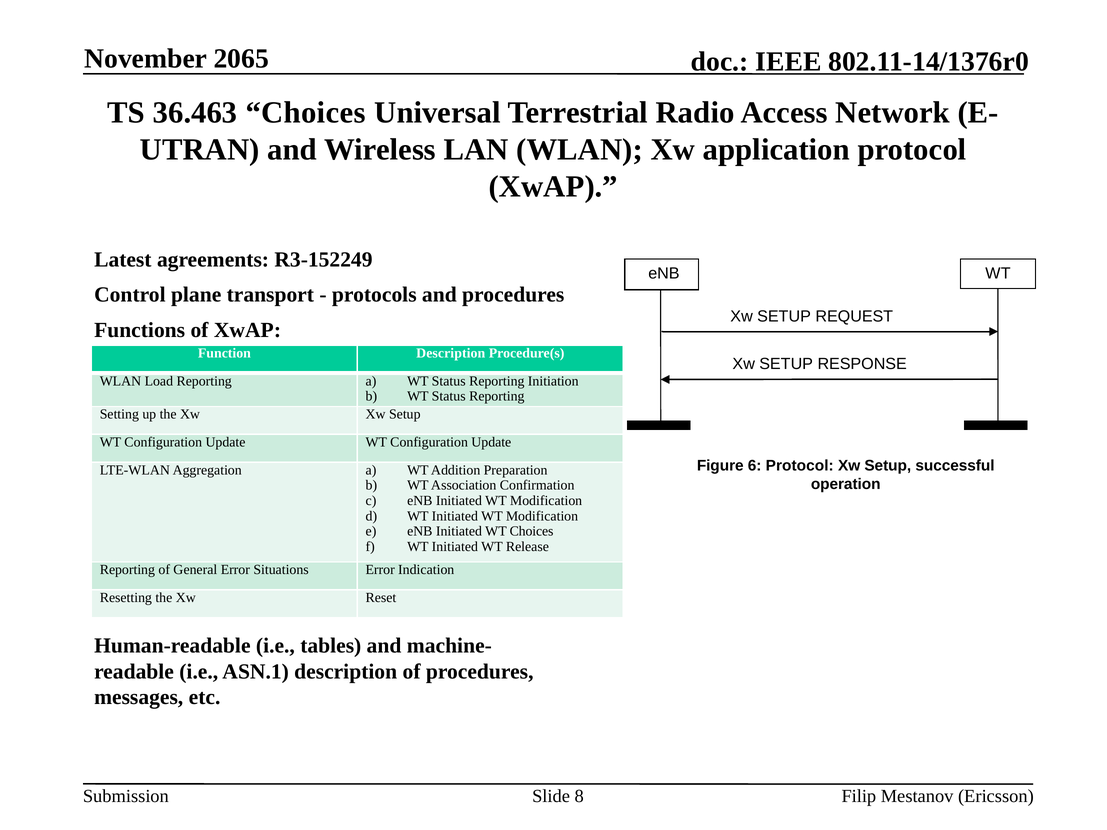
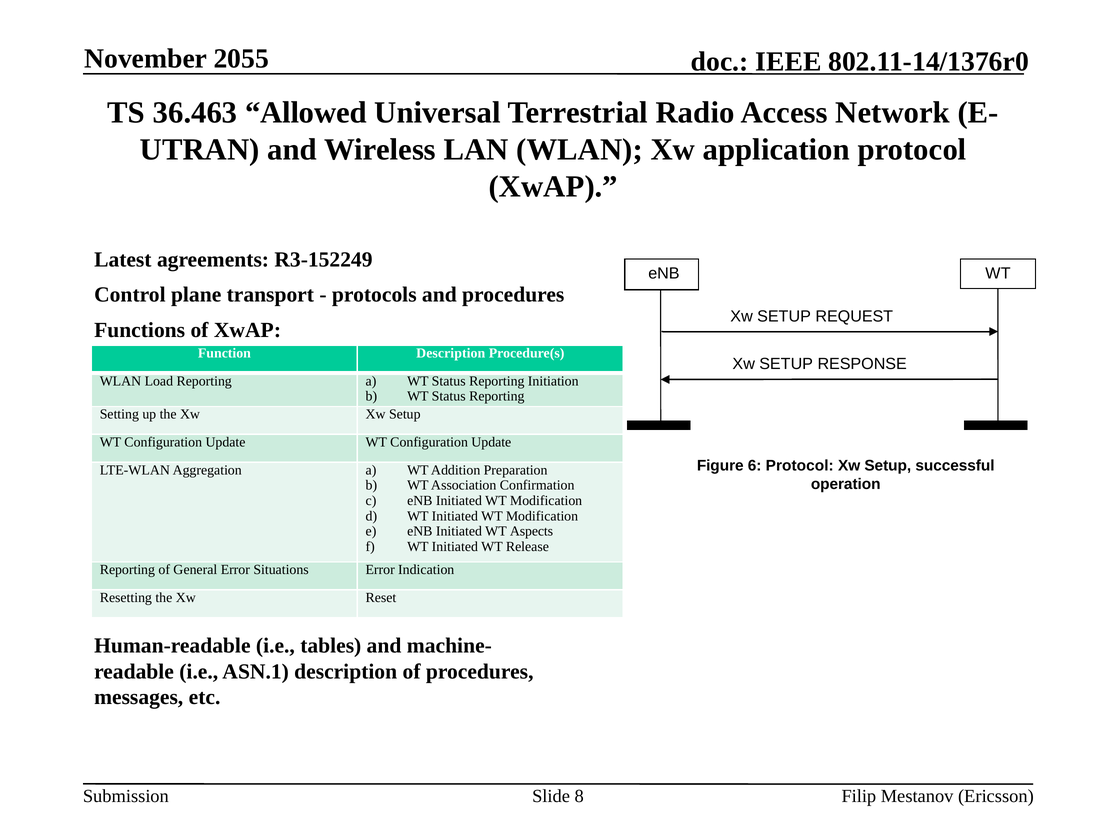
2065: 2065 -> 2055 (241, 59)
36.463 Choices: Choices -> Allowed (306, 113)
WT Choices: Choices -> Aspects (532, 531)
